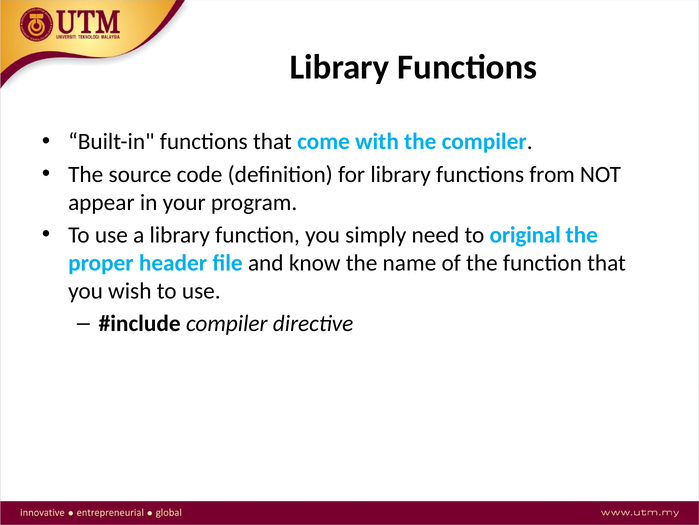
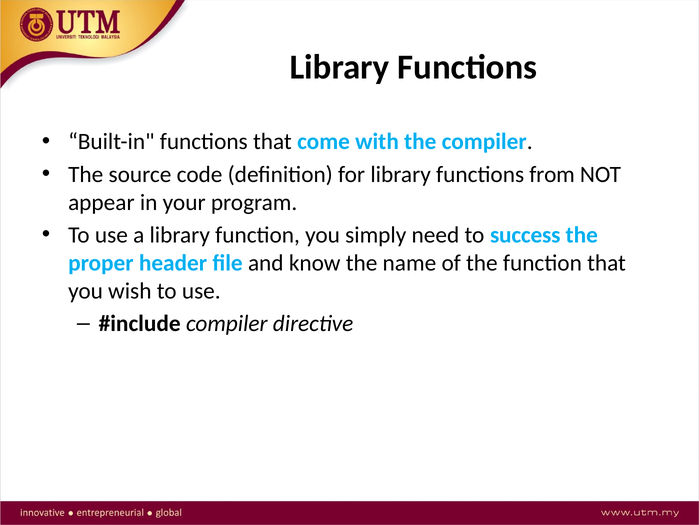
original: original -> success (525, 235)
